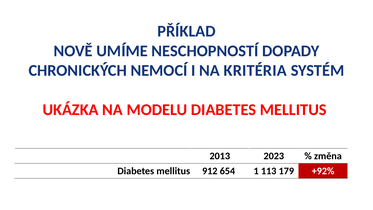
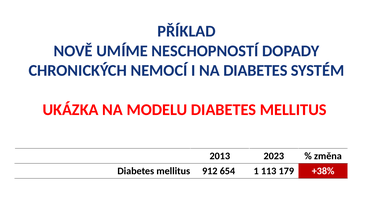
NA KRITÉRIA: KRITÉRIA -> DIABETES (255, 70)
+92%: +92% -> +38% (323, 171)
